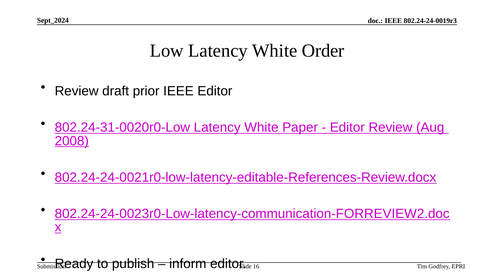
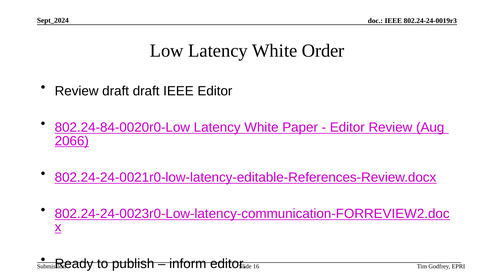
draft prior: prior -> draft (146, 91)
802.24-31-0020r0-Low: 802.24-31-0020r0-Low -> 802.24-84-0020r0-Low (122, 128)
2008: 2008 -> 2066 (72, 141)
